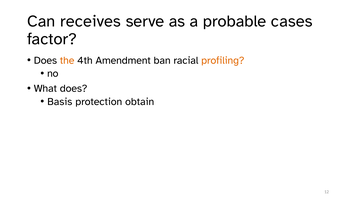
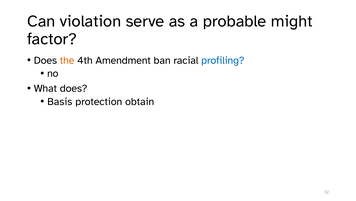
receives: receives -> violation (91, 21)
cases: cases -> might (292, 21)
profiling colour: orange -> blue (223, 60)
